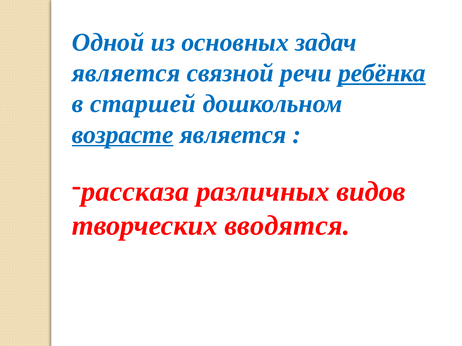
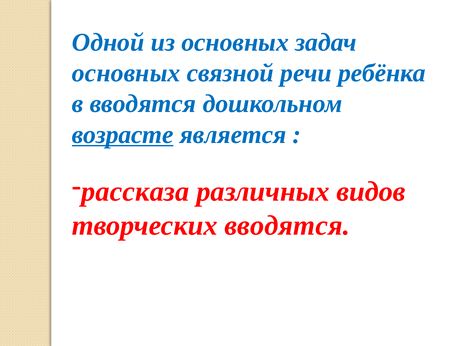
является: является -> основных (126, 73)
ребёнка underline: present -> none (382, 73)
в старшей: старшей -> вводятся (143, 104)
